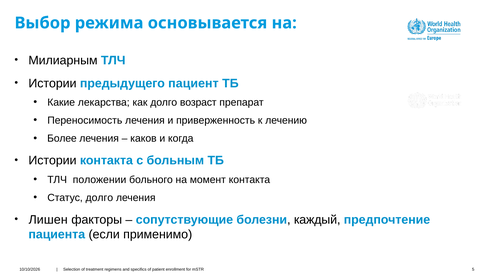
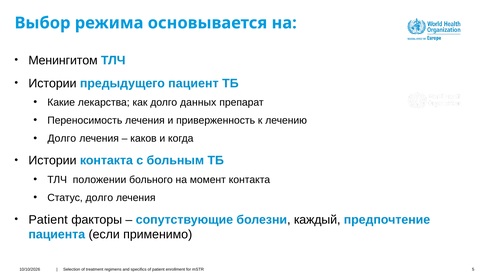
Милиарным: Милиарным -> Менингитом (63, 60)
возраст: возраст -> данных (198, 102)
Более: Более -> Долго (62, 138)
Лишен: Лишен -> Patient (48, 220)
